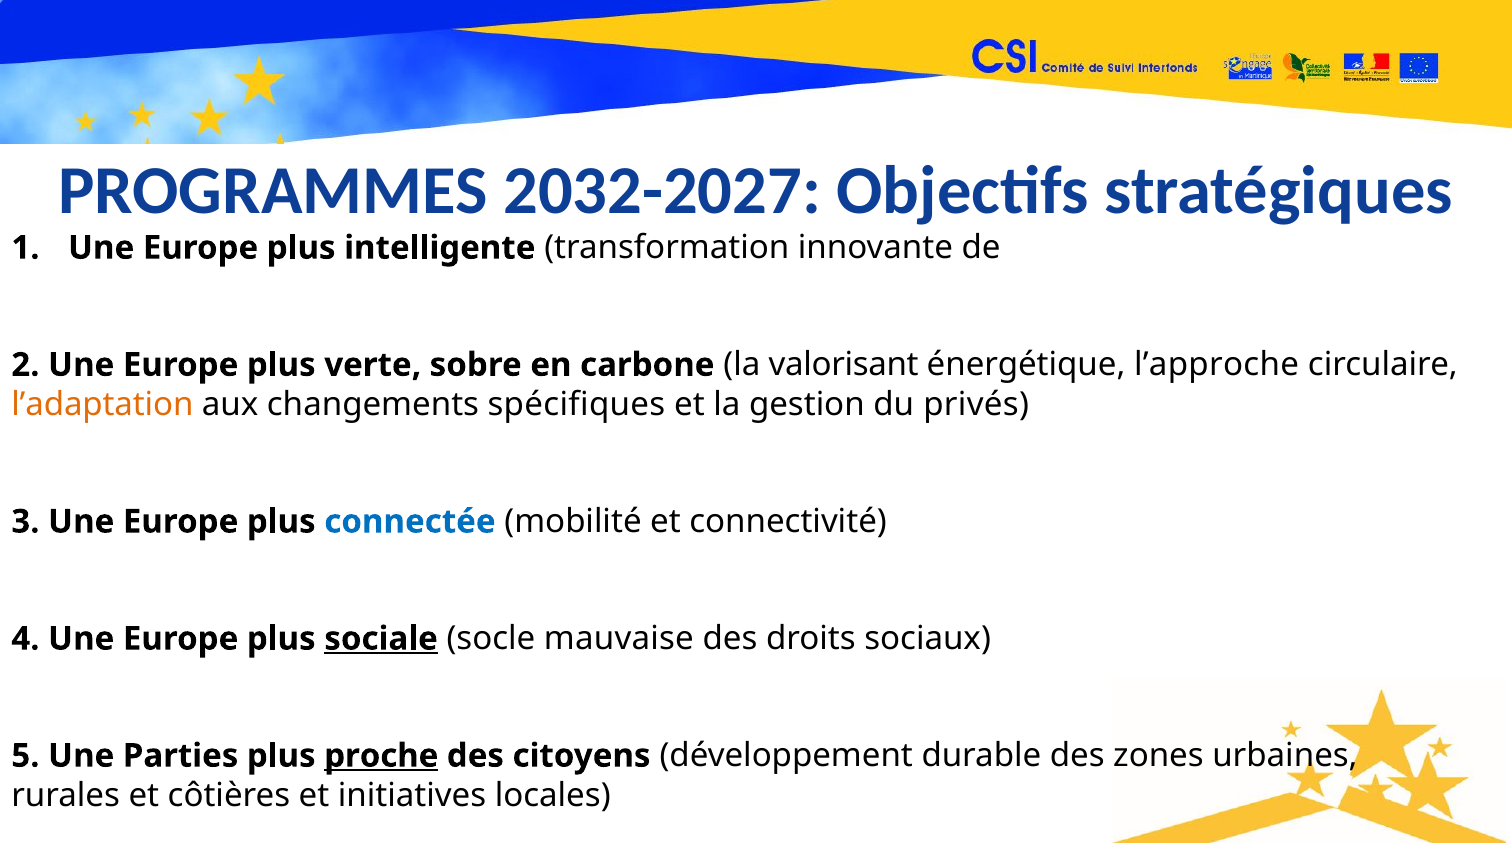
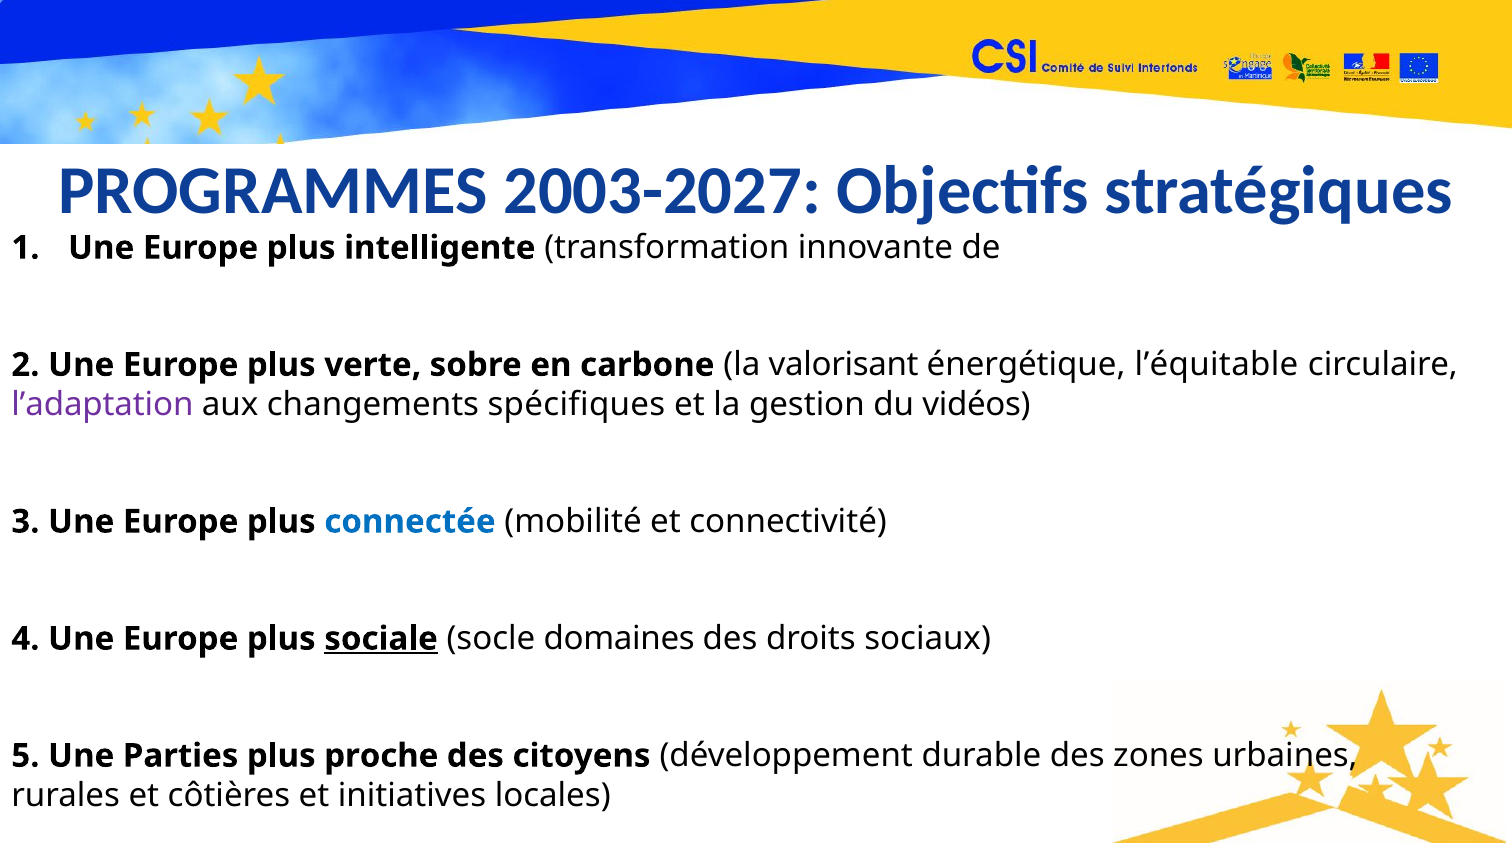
2032-2027: 2032-2027 -> 2003-2027 (662, 191)
l’approche: l’approche -> l’équitable (1217, 365)
l’adaptation colour: orange -> purple (102, 405)
privés: privés -> vidéos (976, 405)
mauvaise: mauvaise -> domaines (619, 639)
proche underline: present -> none (381, 756)
